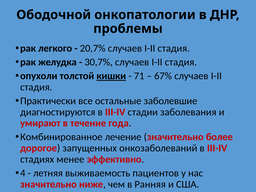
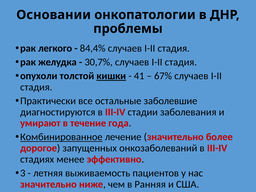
Ободочной: Ободочной -> Основании (54, 15)
20,7%: 20,7% -> 84,4% (93, 48)
71: 71 -> 41 (139, 76)
Комбинированное underline: none -> present (61, 137)
4: 4 -> 3 (23, 173)
